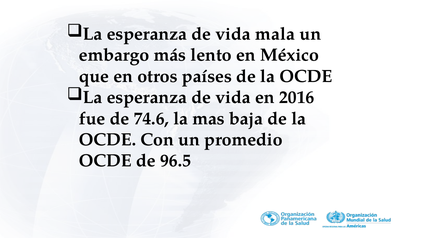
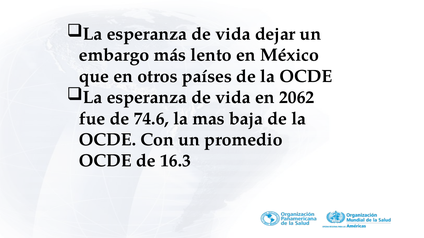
mala: mala -> dejar (275, 34)
2016: 2016 -> 2062 (297, 98)
96.5: 96.5 -> 16.3 (176, 161)
